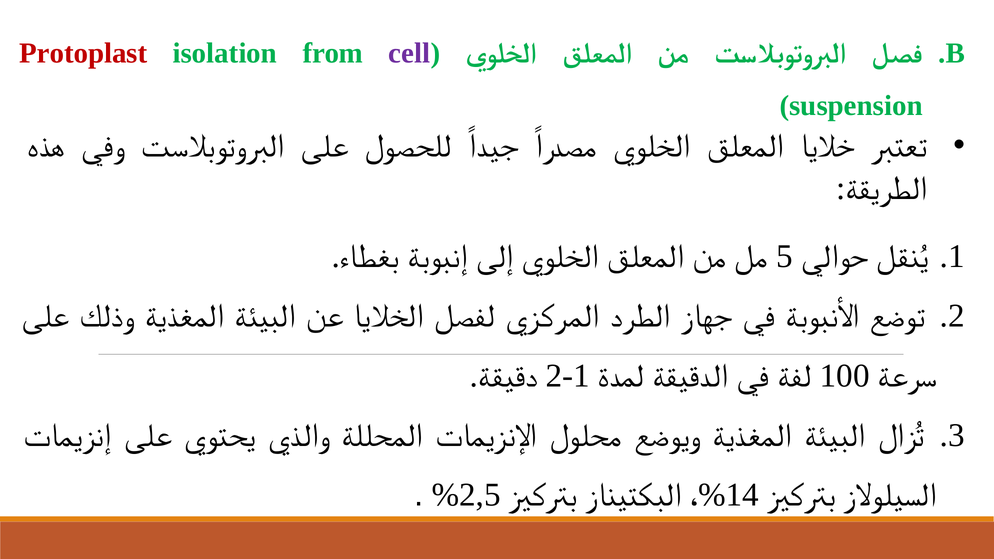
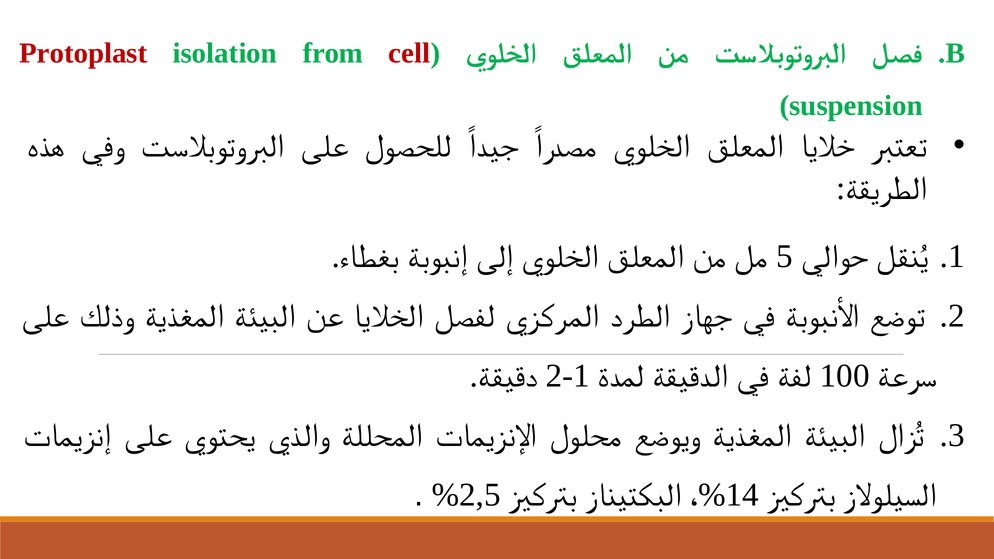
cell colour: purple -> red (409, 53)
